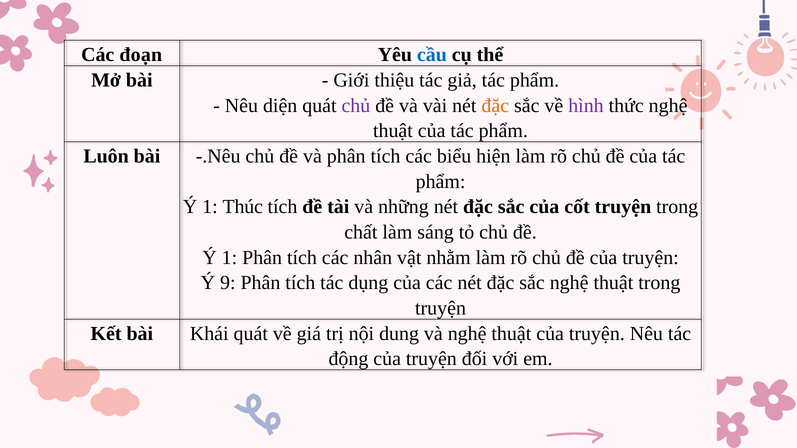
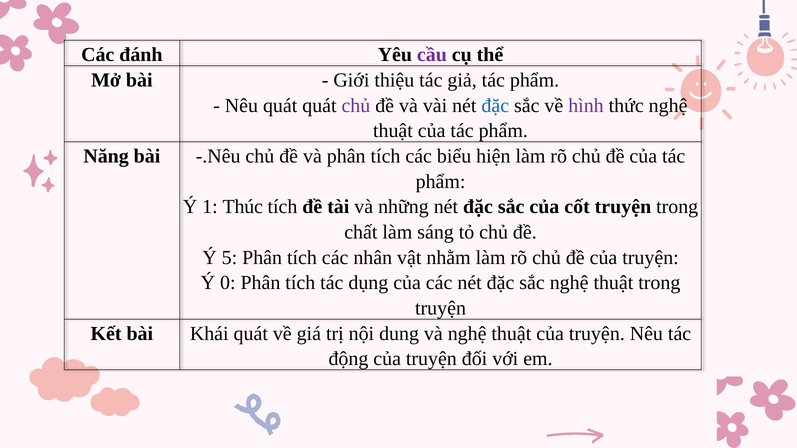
đoạn: đoạn -> đánh (141, 55)
cầu colour: blue -> purple (432, 55)
Nêu diện: diện -> quát (280, 106)
đặc colour: orange -> blue (495, 106)
Luôn: Luôn -> Năng (106, 156)
1: 1 -> 5 (229, 258)
9: 9 -> 0 (228, 283)
